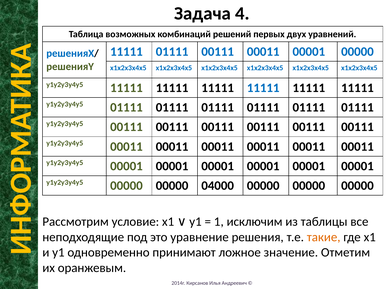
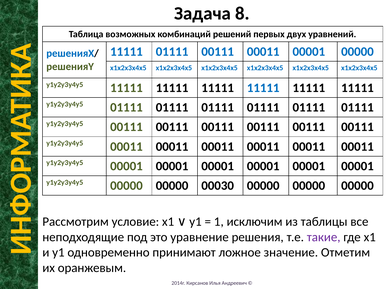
4: 4 -> 8 (242, 14)
04000: 04000 -> 00030 (218, 186)
такие colour: orange -> purple (324, 237)
